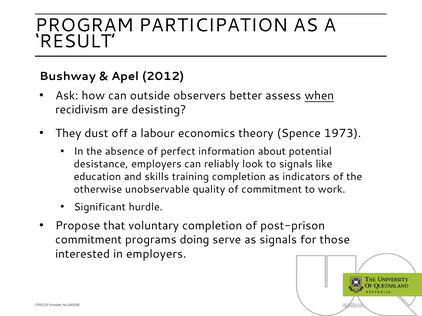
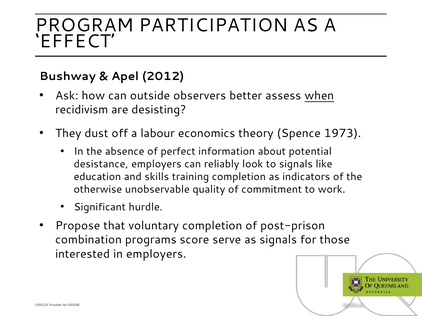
RESULT: RESULT -> EFFECT (75, 41)
commitment: commitment -> combination (89, 240)
doing: doing -> score (194, 240)
